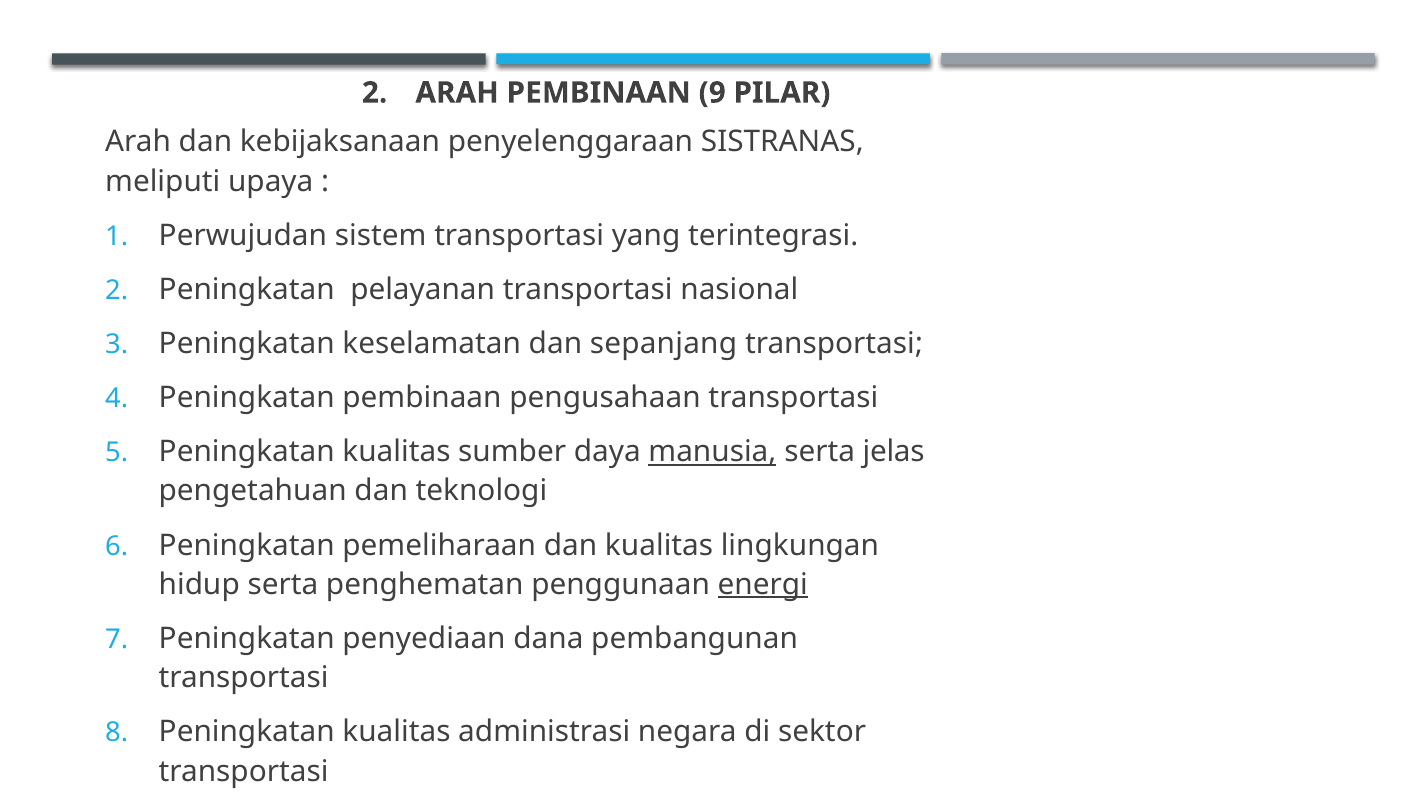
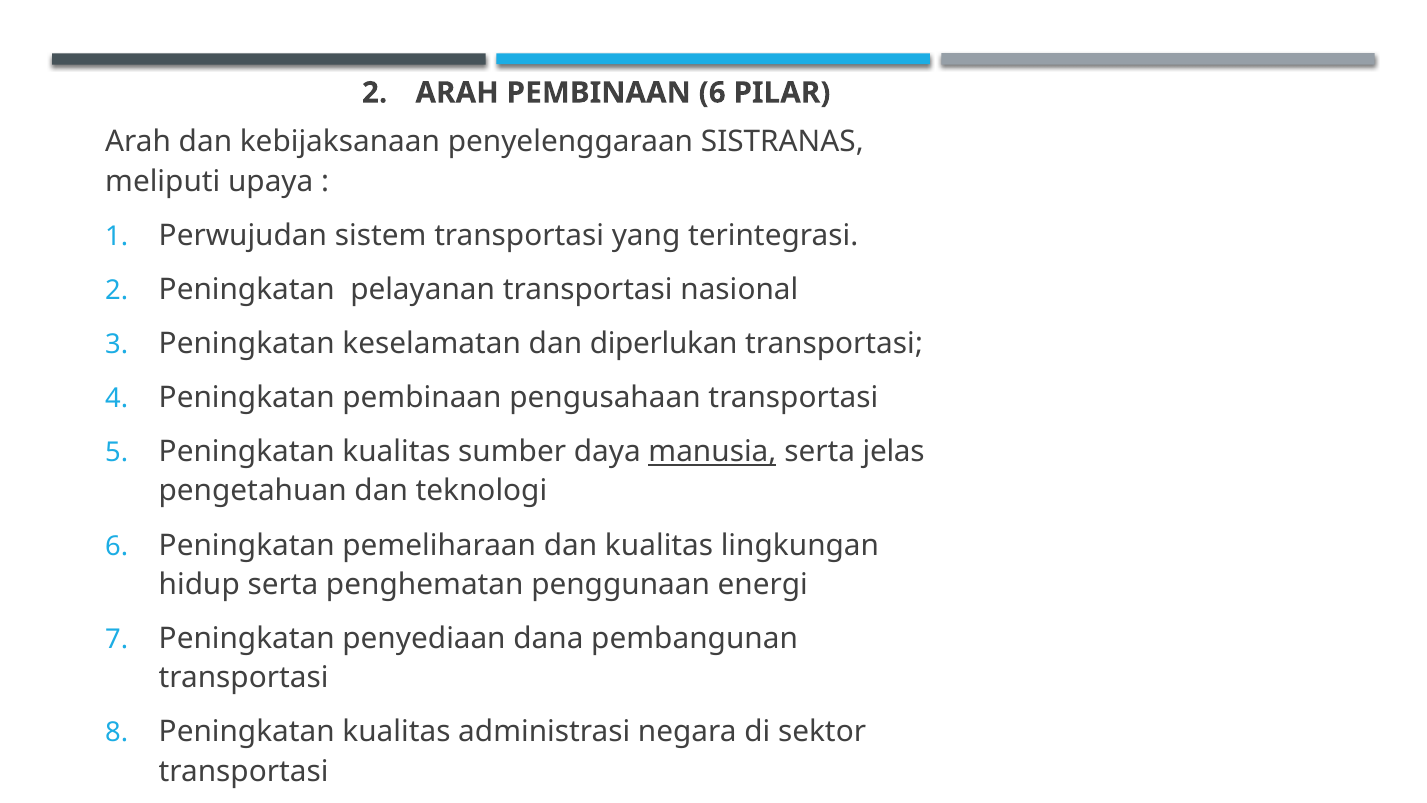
PEMBINAAN 9: 9 -> 6 (712, 93)
sepanjang: sepanjang -> diperlukan (664, 344)
energi underline: present -> none (763, 584)
